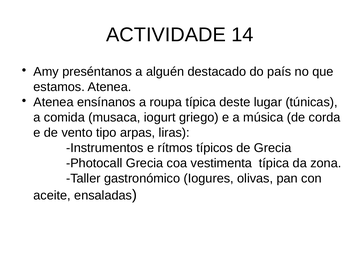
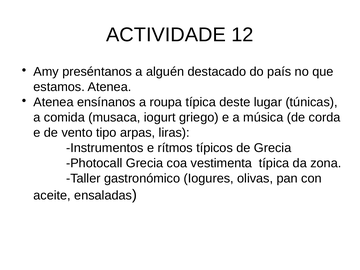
14: 14 -> 12 (242, 35)
